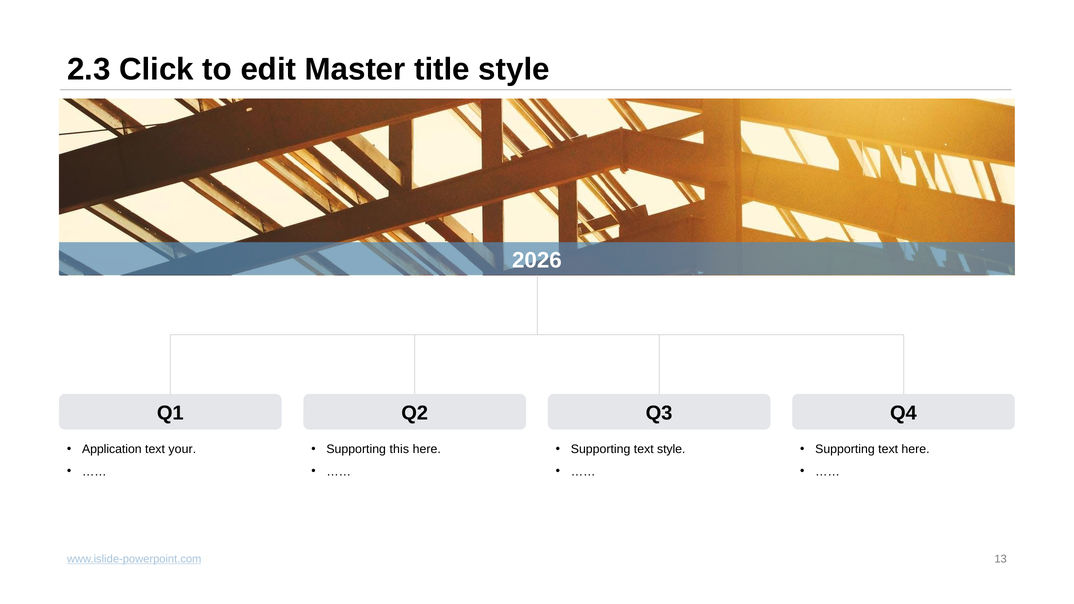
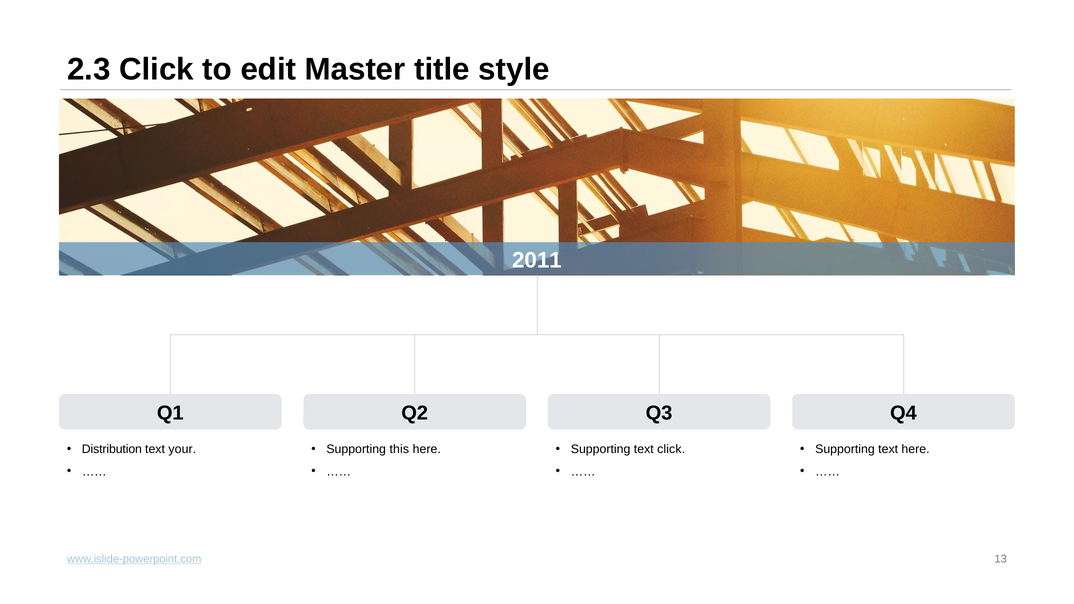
2026: 2026 -> 2011 (537, 260)
Application: Application -> Distribution (112, 449)
text style: style -> click (671, 449)
